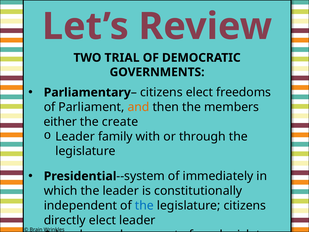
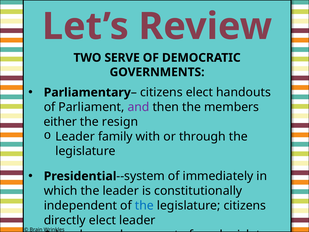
TRIAL: TRIAL -> SERVE (122, 58)
freedoms: freedoms -> handouts (244, 92)
and colour: orange -> purple (139, 107)
create: create -> resign (120, 122)
